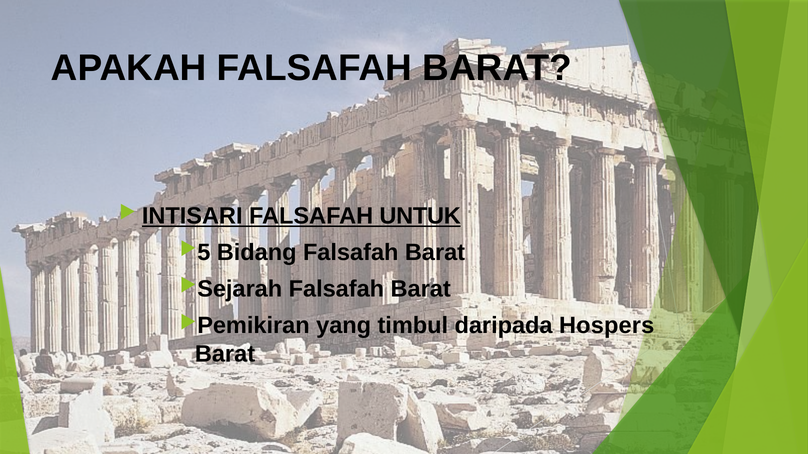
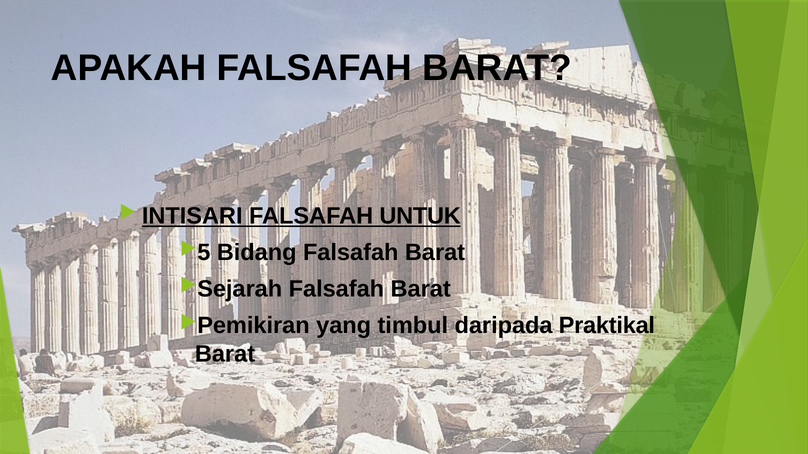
Hospers: Hospers -> Praktikal (607, 326)
